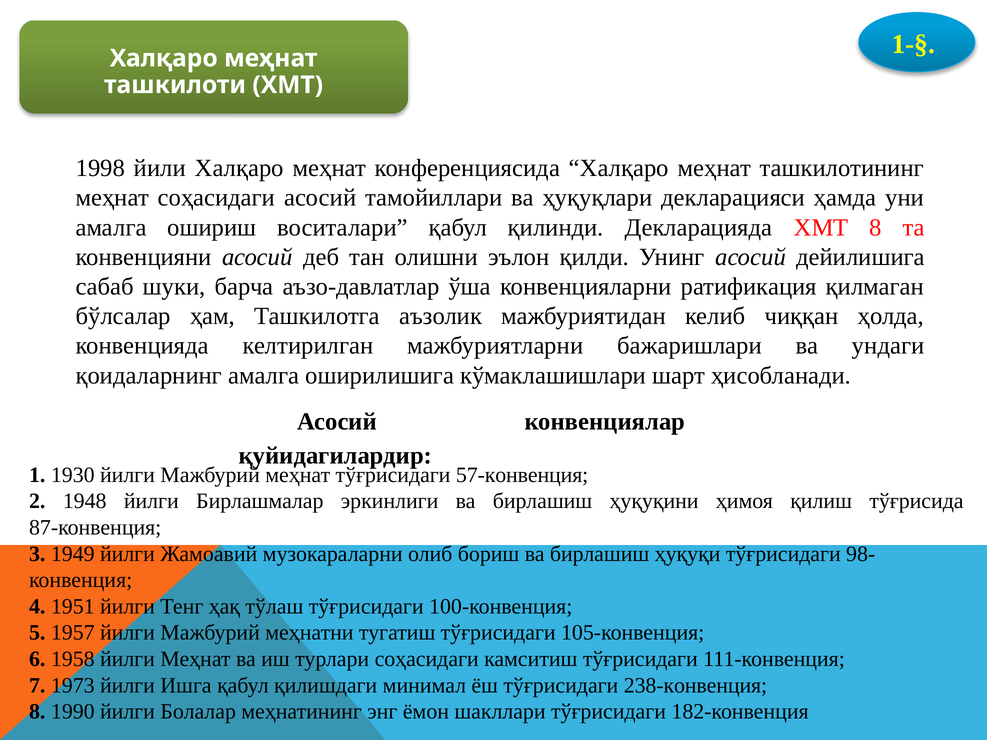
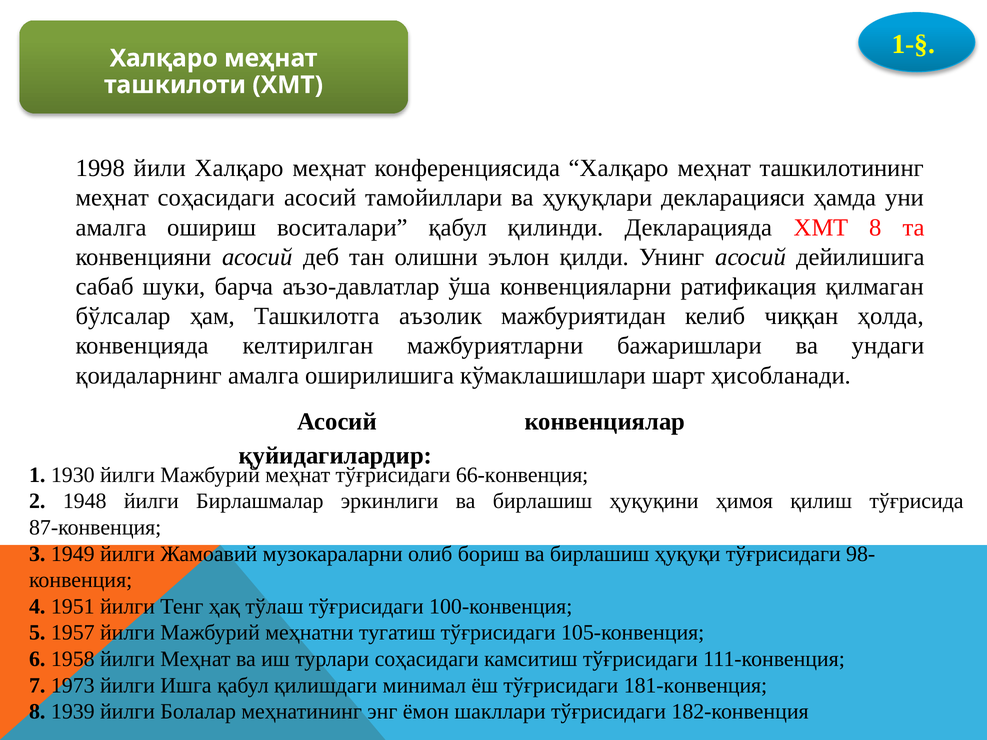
57-конвенция: 57-конвенция -> 66-конвенция (522, 475)
238-конвенция: 238-конвенция -> 181-конвенция (695, 686)
1990: 1990 -> 1939 (73, 712)
